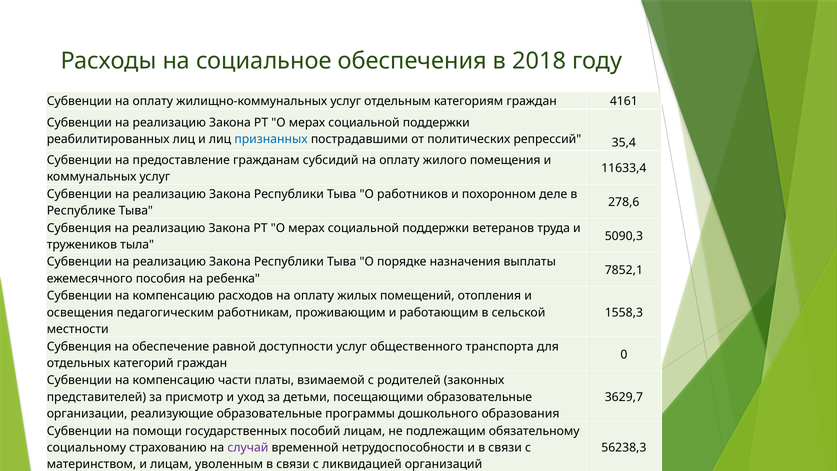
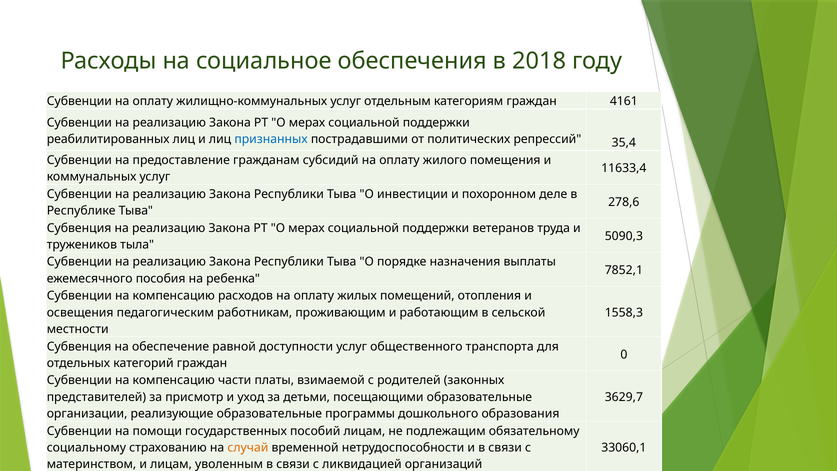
работников: работников -> инвестиции (413, 194)
случай colour: purple -> orange (248, 448)
56238,3: 56238,3 -> 33060,1 (624, 447)
